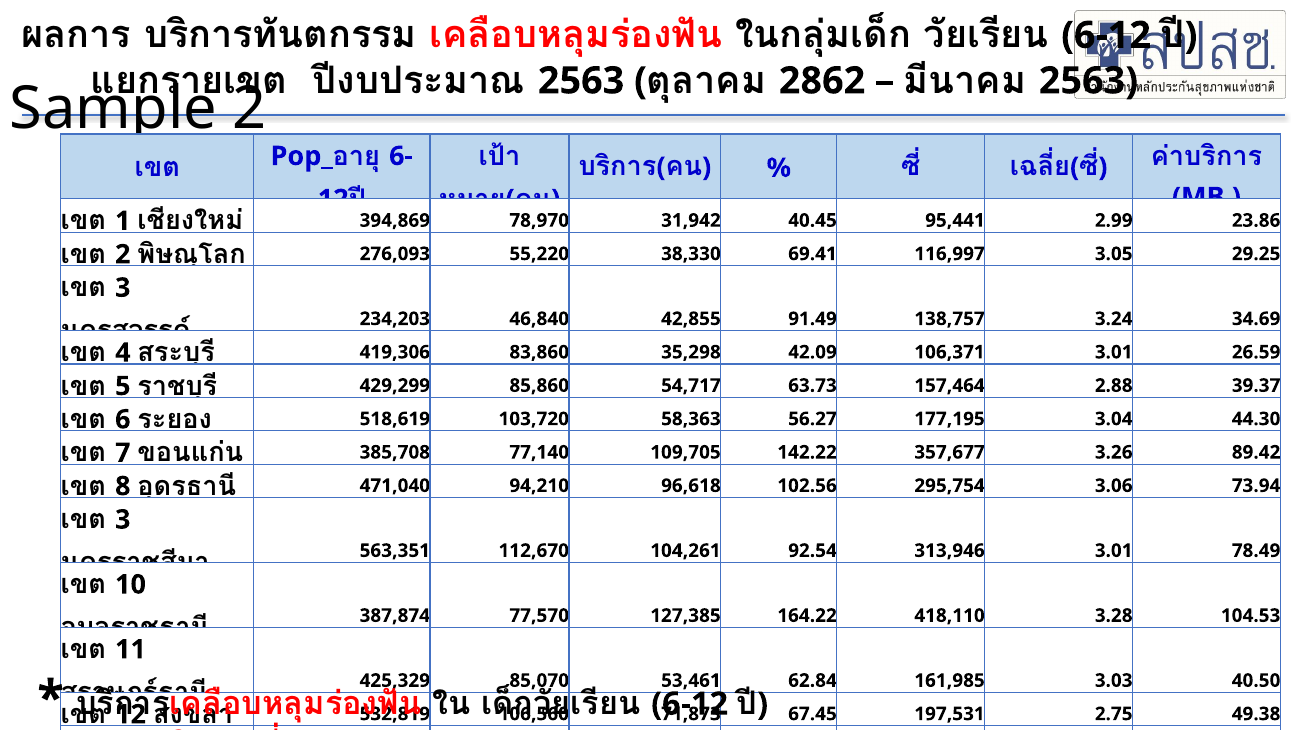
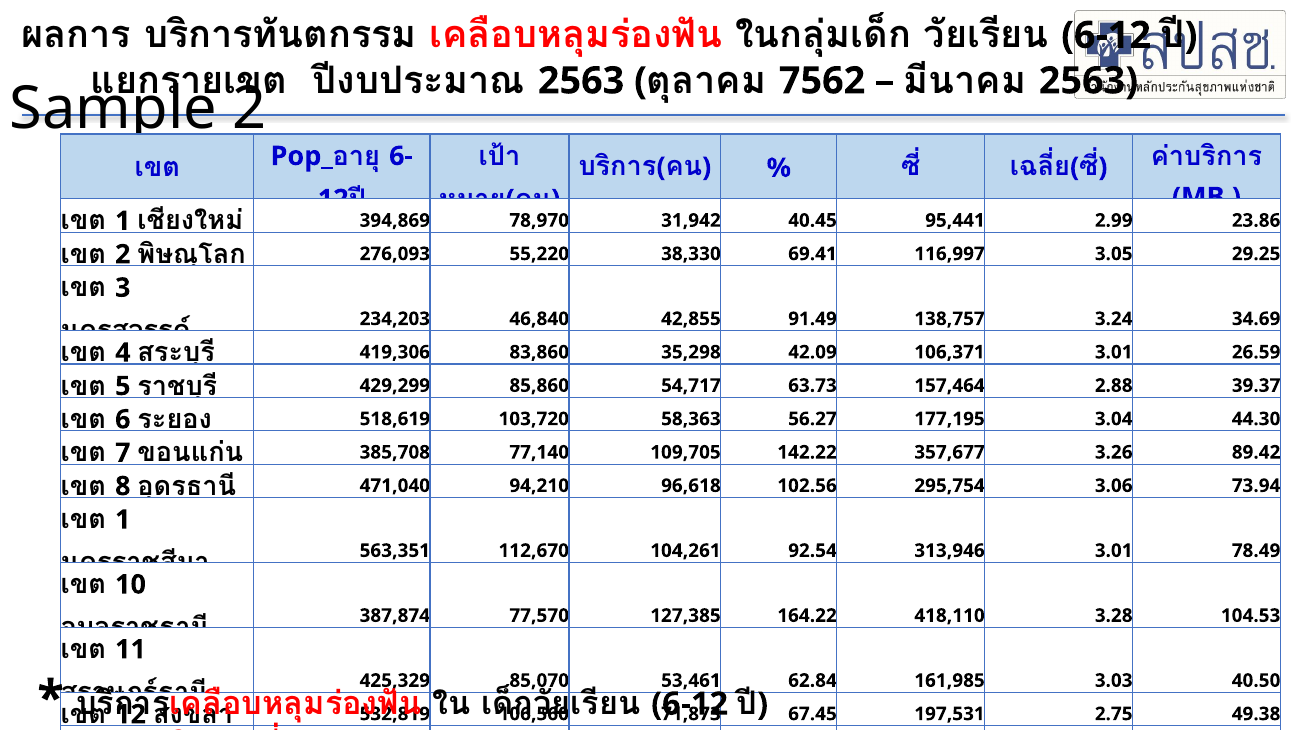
2862: 2862 -> 7562 (822, 81)
3: 3 -> 1 (123, 520)
